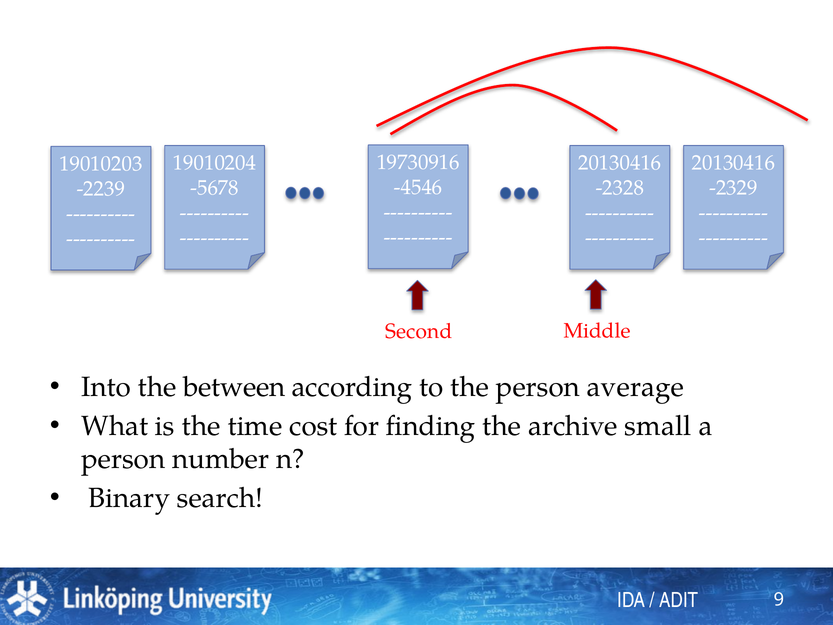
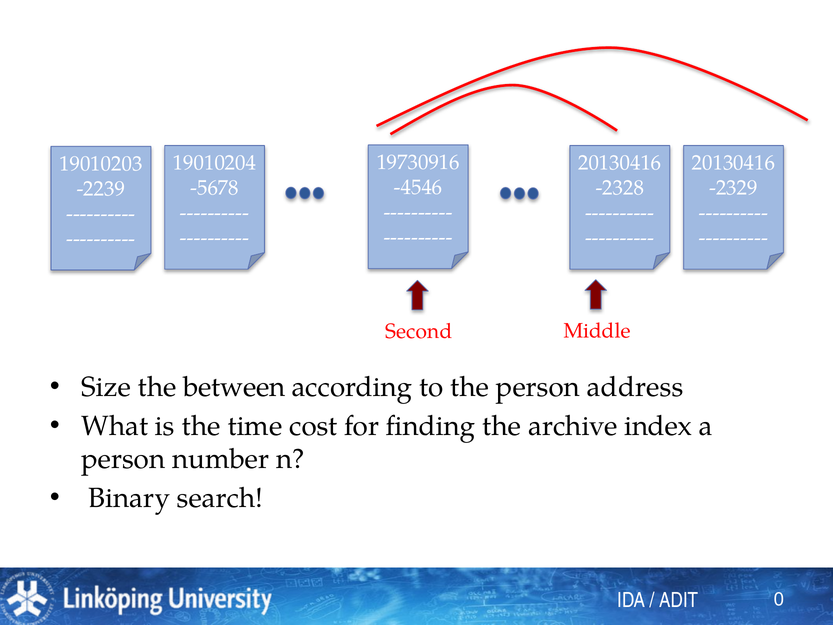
Into: Into -> Size (106, 387)
average: average -> address (635, 387)
small: small -> index (658, 426)
9: 9 -> 0 (779, 600)
